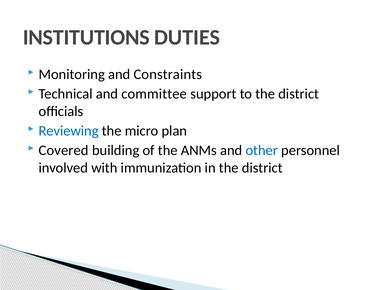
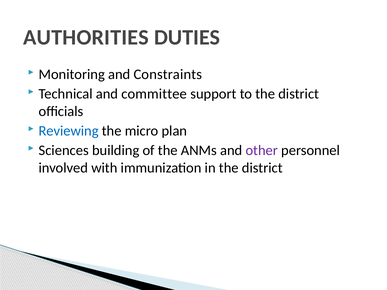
INSTITUTIONS: INSTITUTIONS -> AUTHORITIES (86, 37)
Covered: Covered -> Sciences (64, 150)
other colour: blue -> purple (262, 150)
